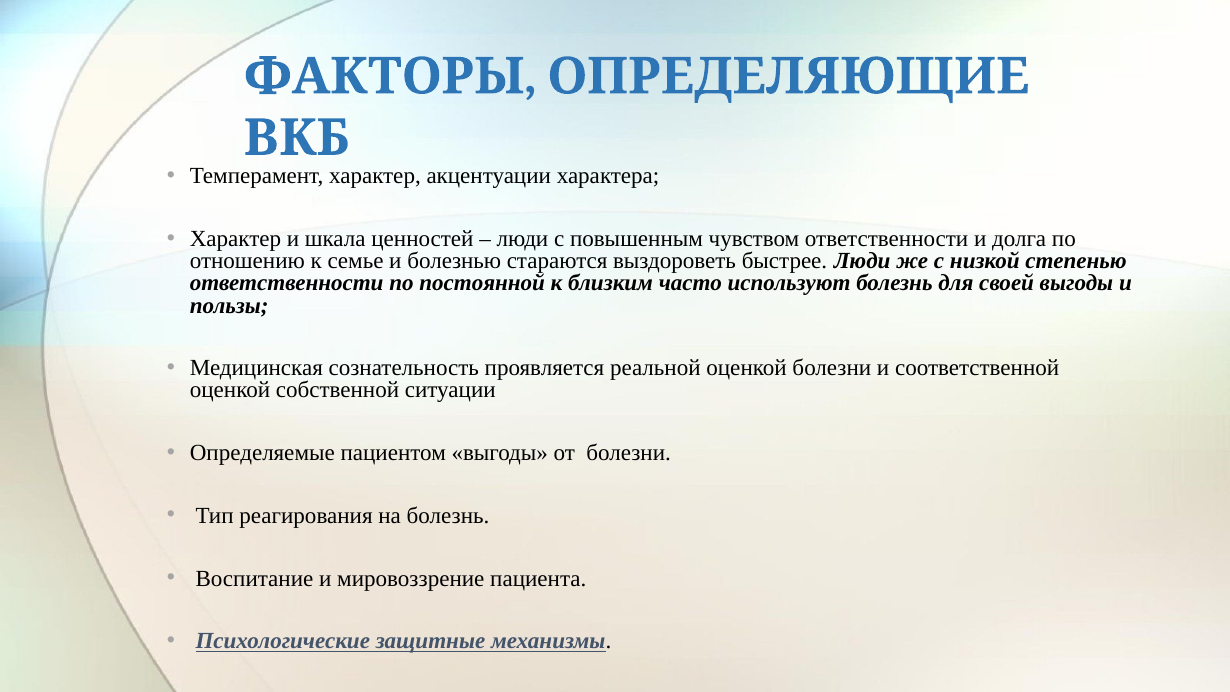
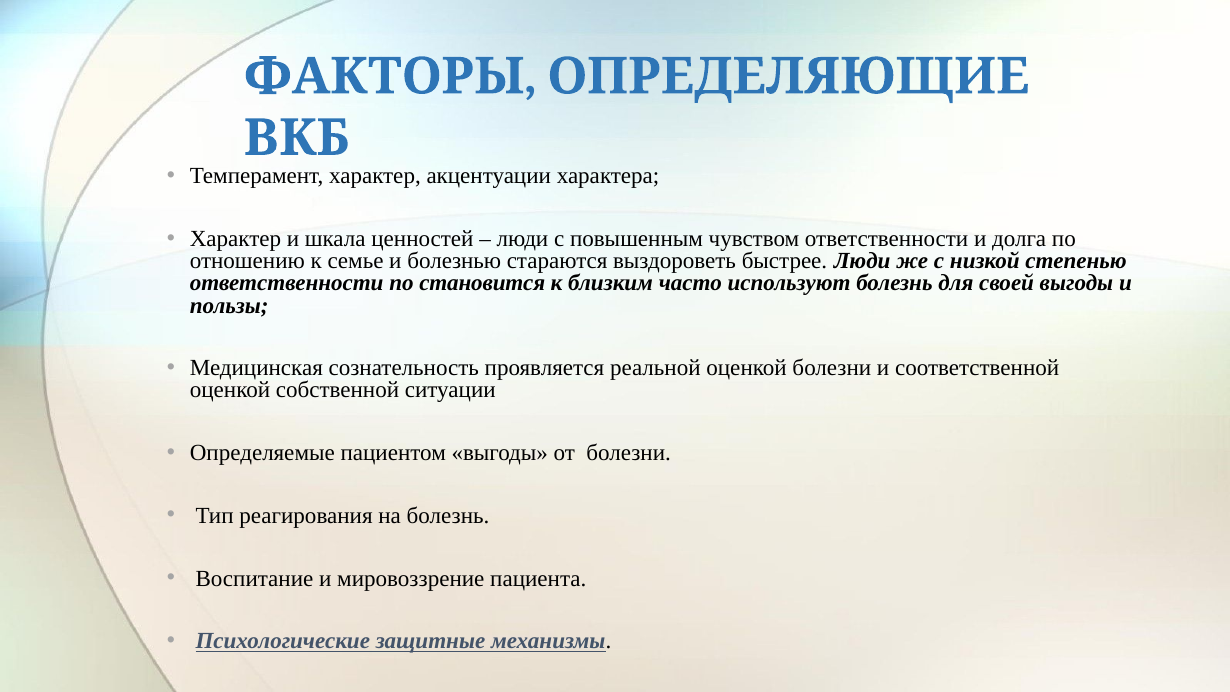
постоянной: постоянной -> становится (482, 283)
